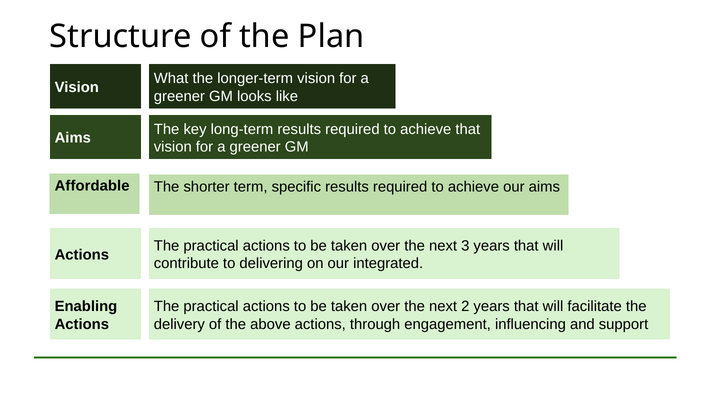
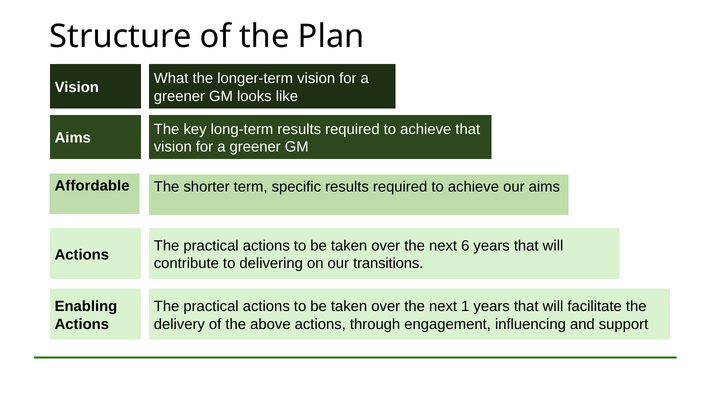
3: 3 -> 6 (465, 246)
integrated: integrated -> transitions (388, 263)
2: 2 -> 1 (465, 306)
